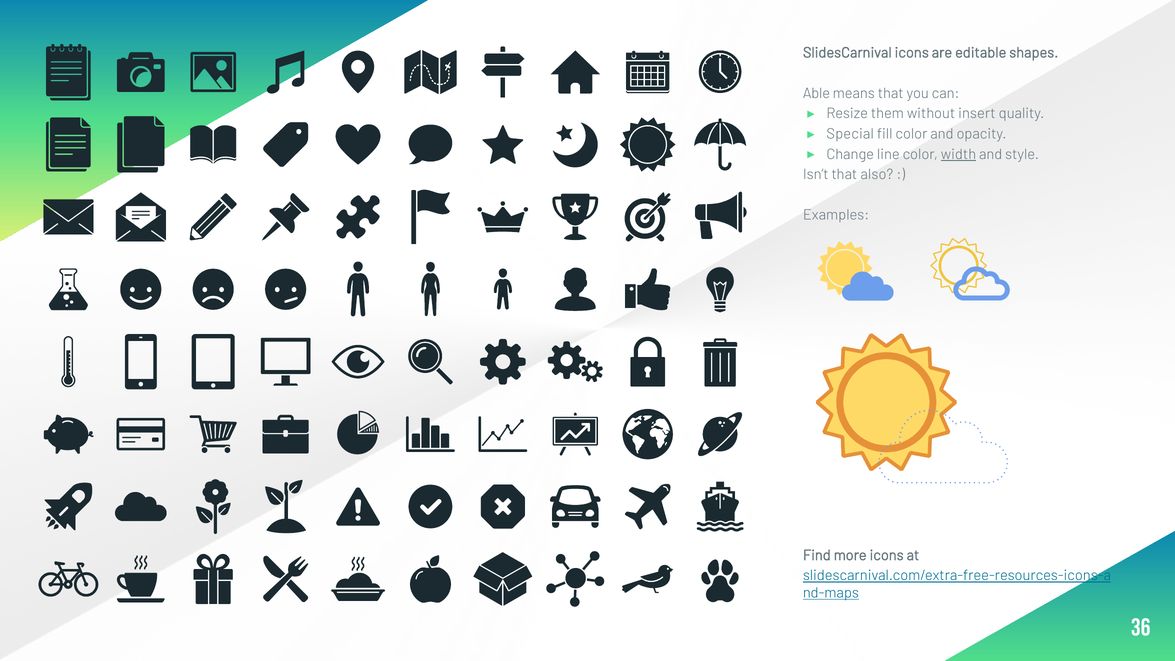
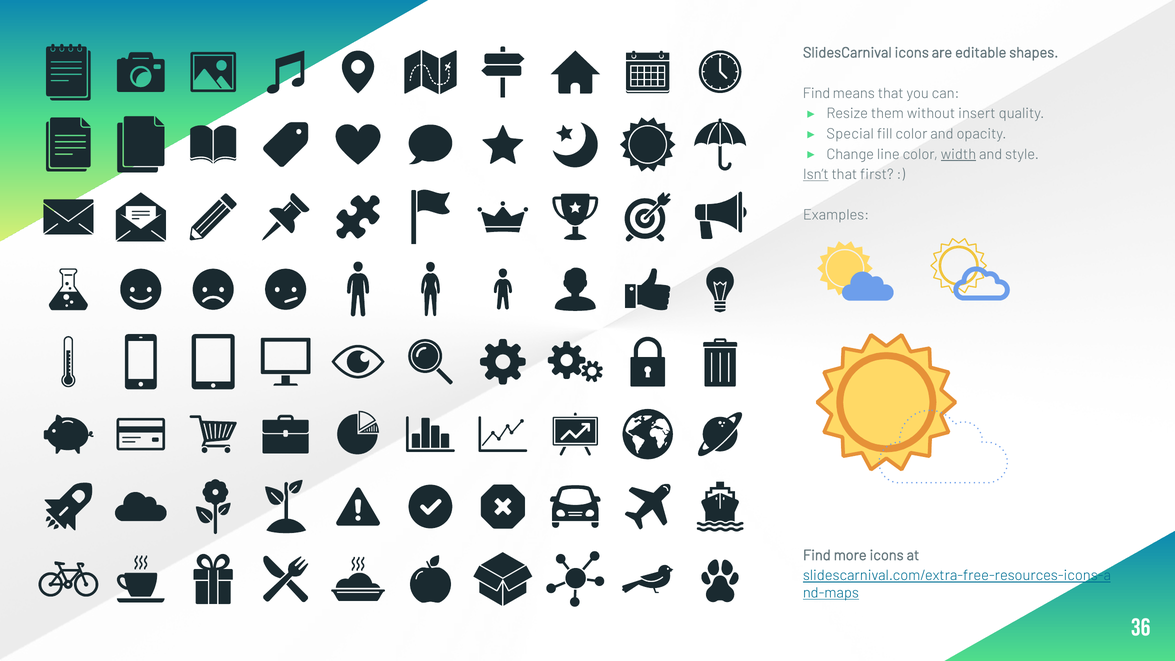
Able: Able -> Find (816, 93)
Isn’t underline: none -> present (816, 174)
also: also -> first (877, 174)
